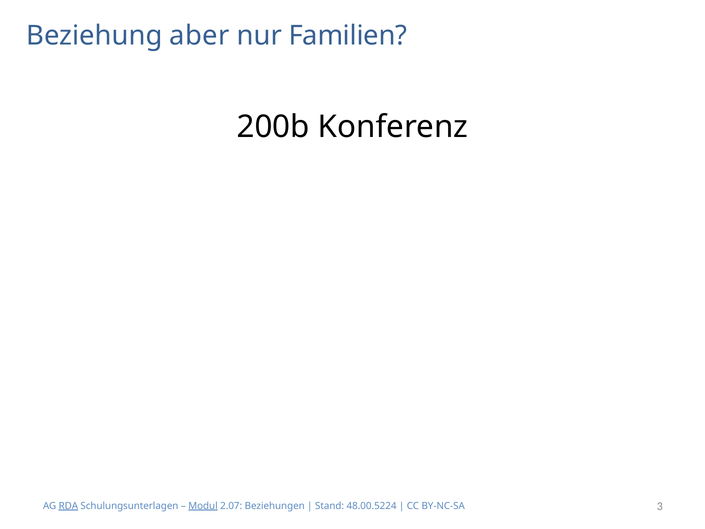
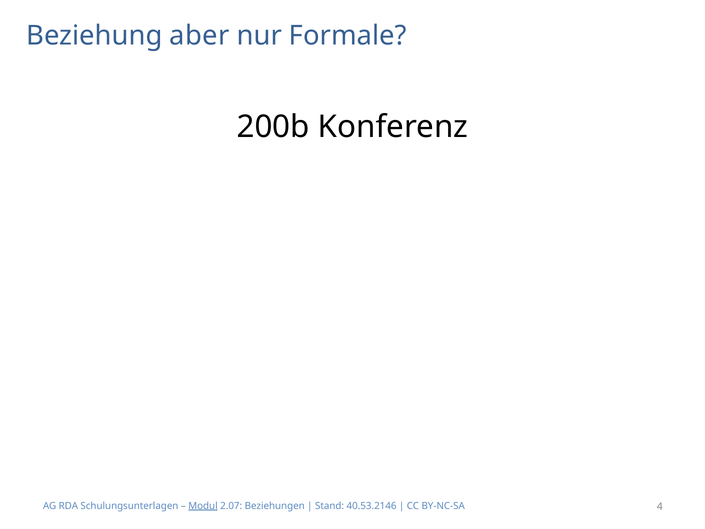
Familien: Familien -> Formale (348, 36)
RDA underline: present -> none (68, 506)
48.00.5224: 48.00.5224 -> 40.53.2146 (372, 506)
3: 3 -> 4 (660, 506)
